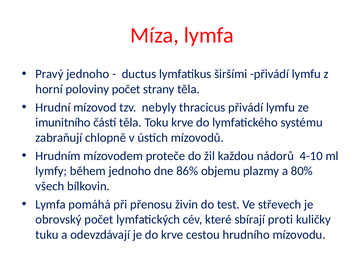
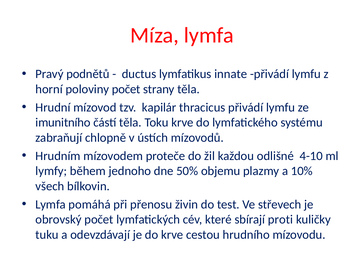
Pravý jednoho: jednoho -> podnětů (88, 74)
širšími: širšími -> innate (231, 74)
nebyly: nebyly -> kapilár (159, 107)
nádorů: nádorů -> odlišné (275, 156)
86%: 86% -> 50% (187, 171)
80%: 80% -> 10% (302, 171)
